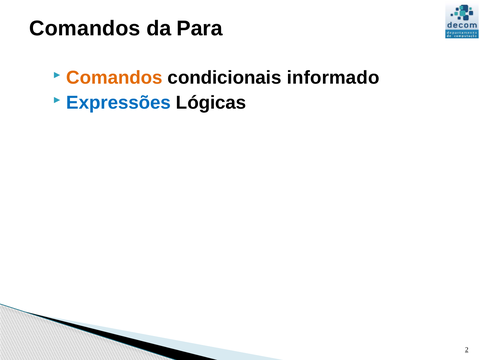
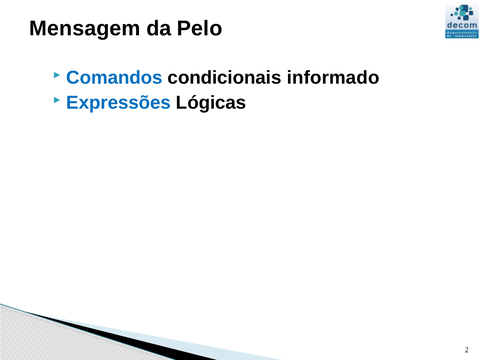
Comandos: Comandos -> Mensagem (85, 28)
Para: Para -> Pelo (200, 28)
Comandos colour: orange -> blue (114, 78)
